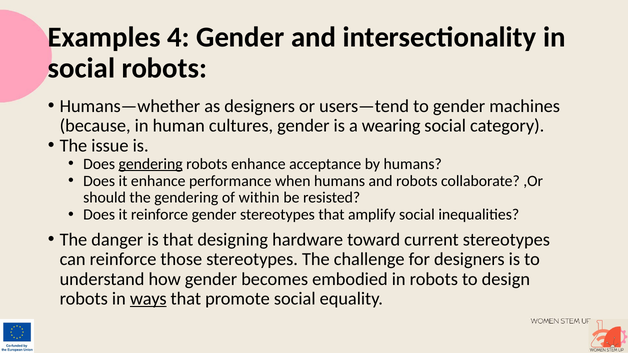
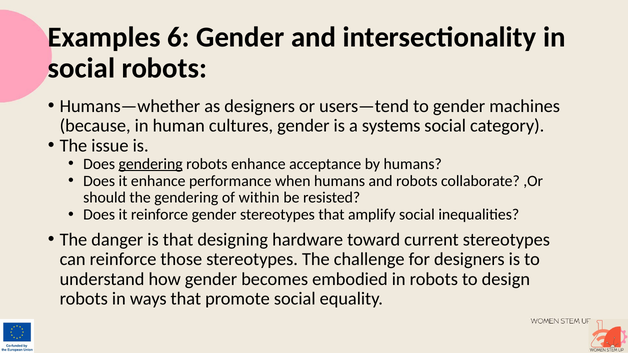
4: 4 -> 6 (178, 37)
wearing: wearing -> systems (391, 126)
ways underline: present -> none (148, 299)
